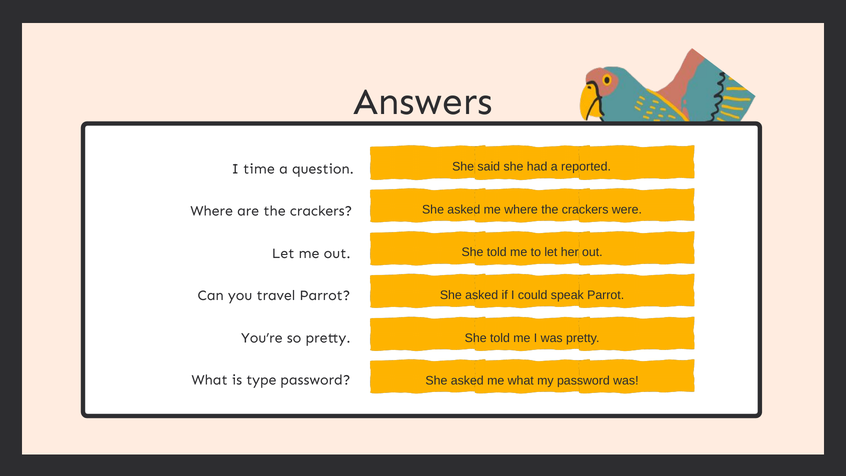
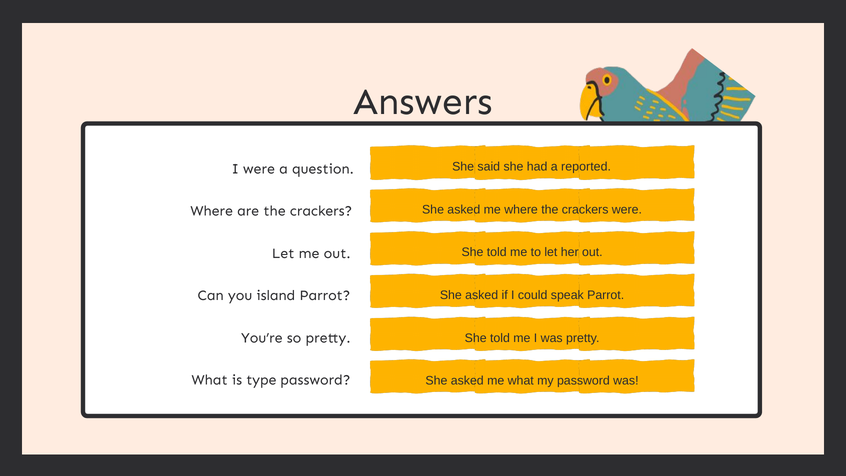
I time: time -> were (259, 169)
travel: travel -> island (276, 296)
